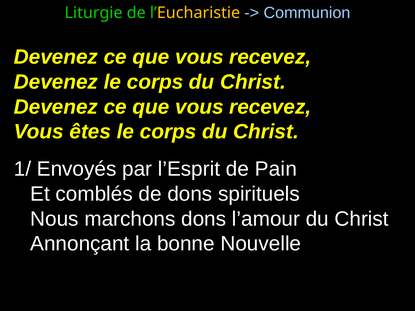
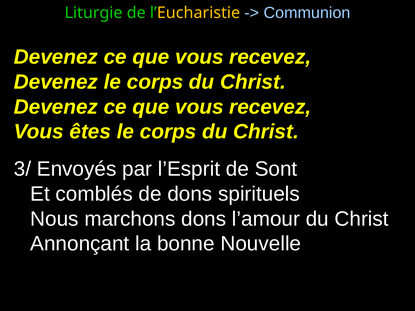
1/: 1/ -> 3/ (23, 169)
Pain: Pain -> Sont (276, 169)
